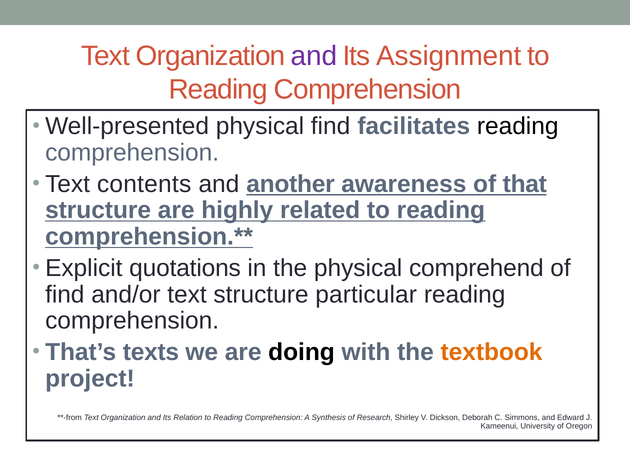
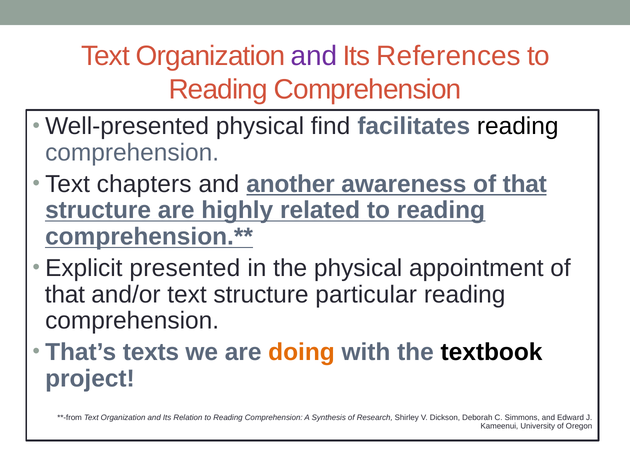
Assignment: Assignment -> References (449, 56)
contents: contents -> chapters (144, 184)
quotations: quotations -> presented (185, 268)
comprehend: comprehend -> appointment (476, 268)
find: find -> that (65, 295)
doing colour: black -> orange (302, 353)
textbook colour: orange -> black (492, 353)
